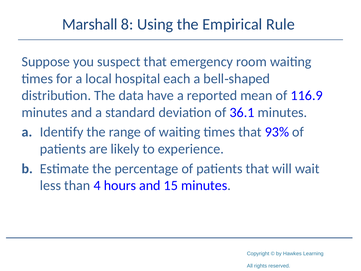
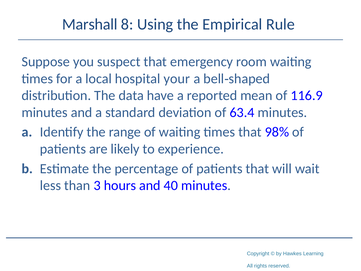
each: each -> your (177, 79)
36.1: 36.1 -> 63.4 (242, 112)
93%: 93% -> 98% (277, 132)
4: 4 -> 3 (97, 185)
15: 15 -> 40 (171, 185)
